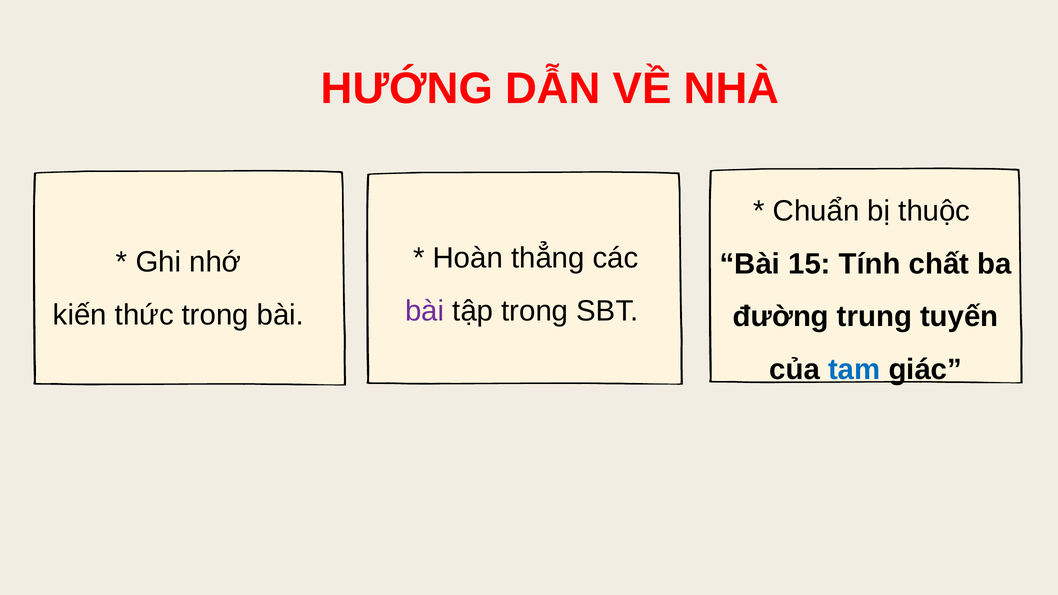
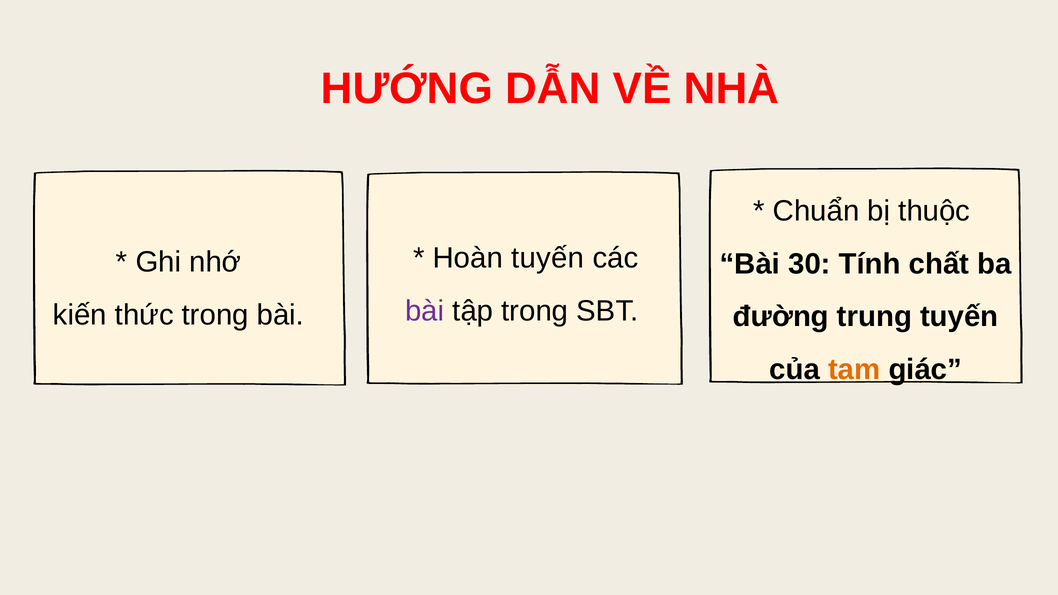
Hoàn thẳng: thẳng -> tuyến (548, 258)
15: 15 -> 30 (809, 264)
tam colour: blue -> orange (854, 370)
